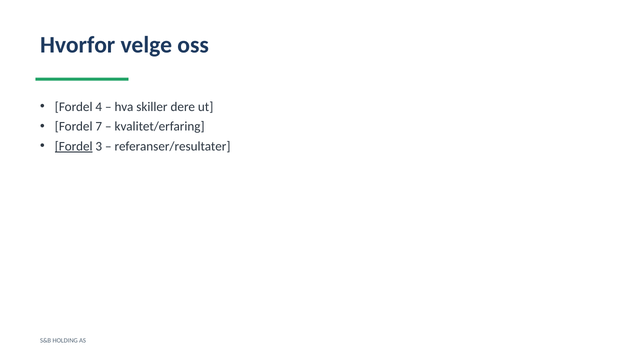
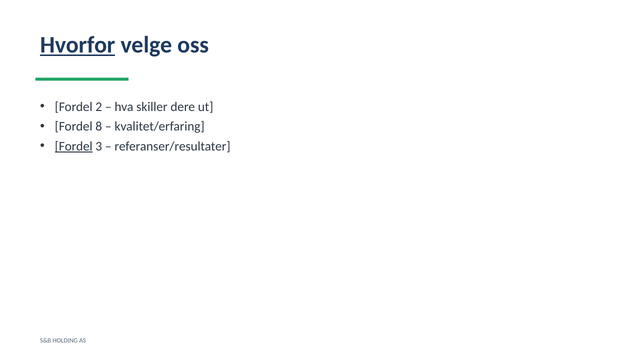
Hvorfor underline: none -> present (78, 45)
4: 4 -> 2 (99, 107)
7: 7 -> 8 (99, 126)
